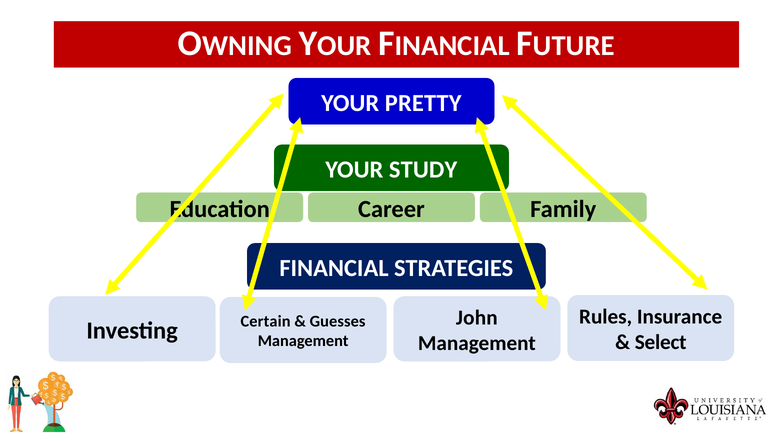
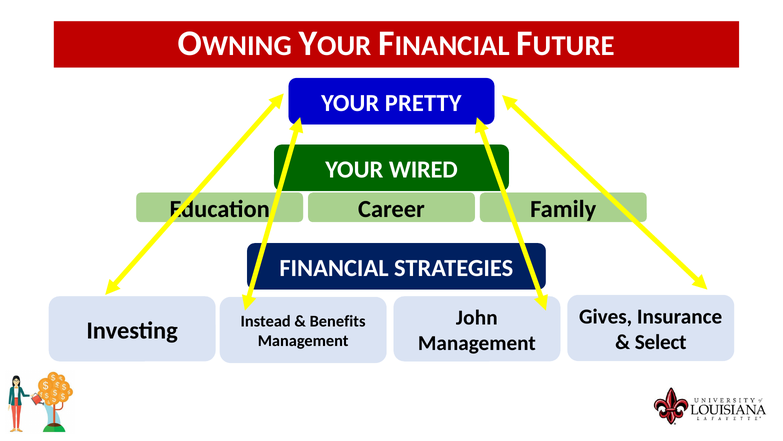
STUDY: STUDY -> WIRED (423, 169)
Rules: Rules -> Gives (606, 316)
Certain: Certain -> Instead (266, 321)
Guesses: Guesses -> Benefits (338, 321)
